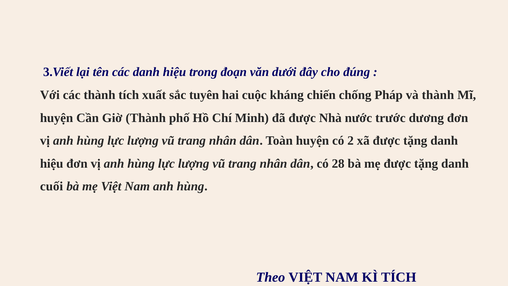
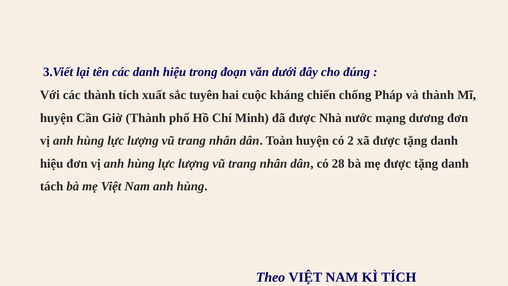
trước: trước -> mạng (390, 118)
cuối: cuối -> tách (52, 186)
